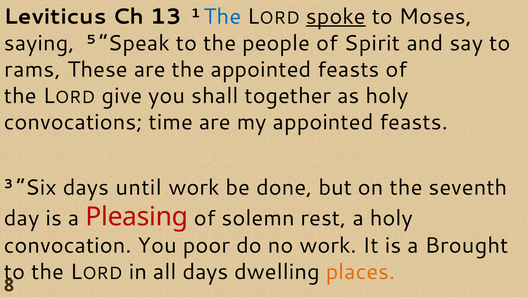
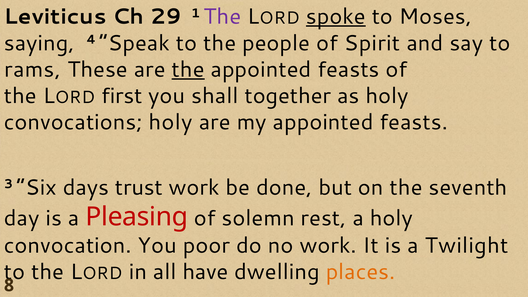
13: 13 -> 29 (166, 17)
The colour: blue -> purple (222, 17)
5: 5 -> 4 (91, 40)
the underline: none -> present (188, 69)
give: give -> first (122, 96)
convocations time: time -> holy (171, 122)
until: until -> trust (139, 187)
Brought: Brought -> Twilight (467, 246)
all days: days -> have (205, 272)
